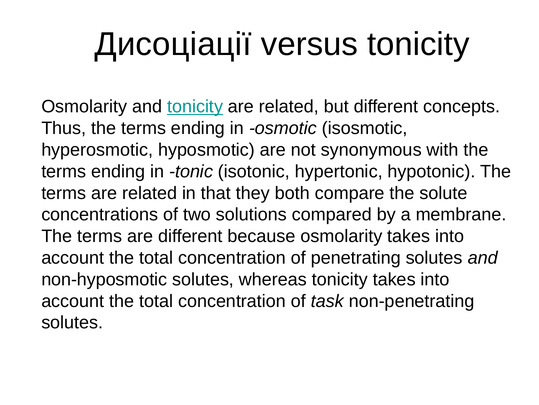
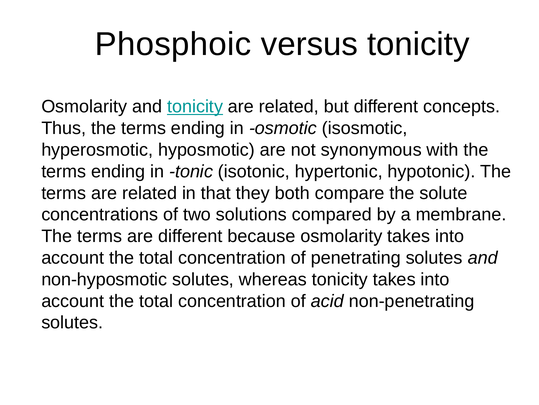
Дисоціації: Дисоціації -> Phosphoic (173, 44)
task: task -> acid (327, 301)
